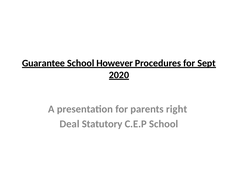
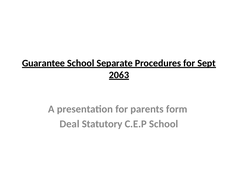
However: However -> Separate (115, 63)
2020: 2020 -> 2063 (119, 75)
right: right -> form (177, 109)
